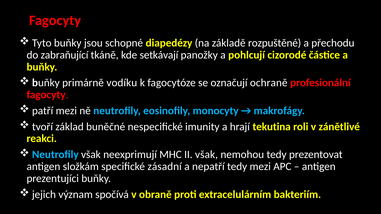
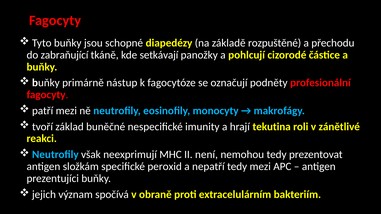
vodíku: vodíku -> nástup (122, 83)
ochraně: ochraně -> podněty (269, 83)
II však: však -> není (206, 155)
zásadní: zásadní -> peroxid (165, 167)
